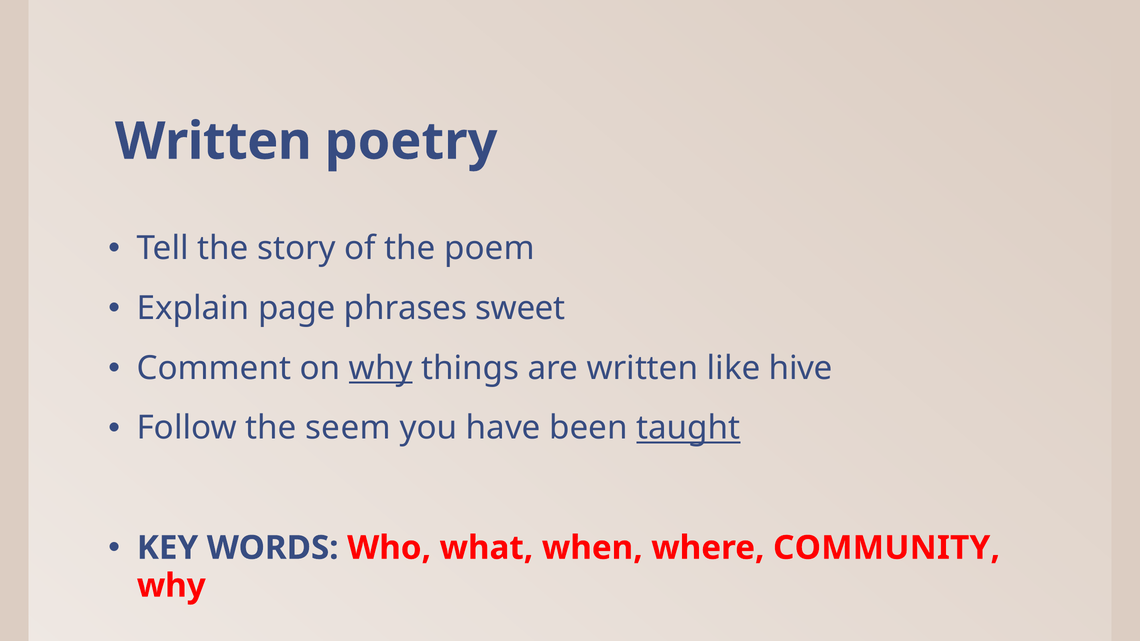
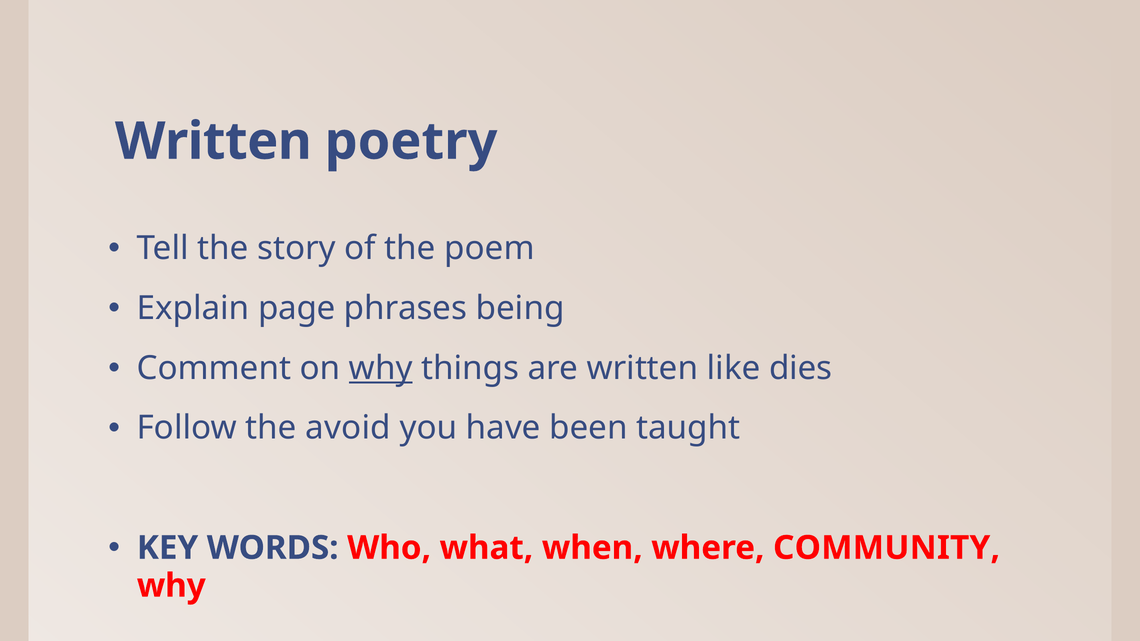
sweet: sweet -> being (520, 308)
hive: hive -> dies (801, 368)
seem: seem -> avoid (348, 428)
taught underline: present -> none (688, 428)
